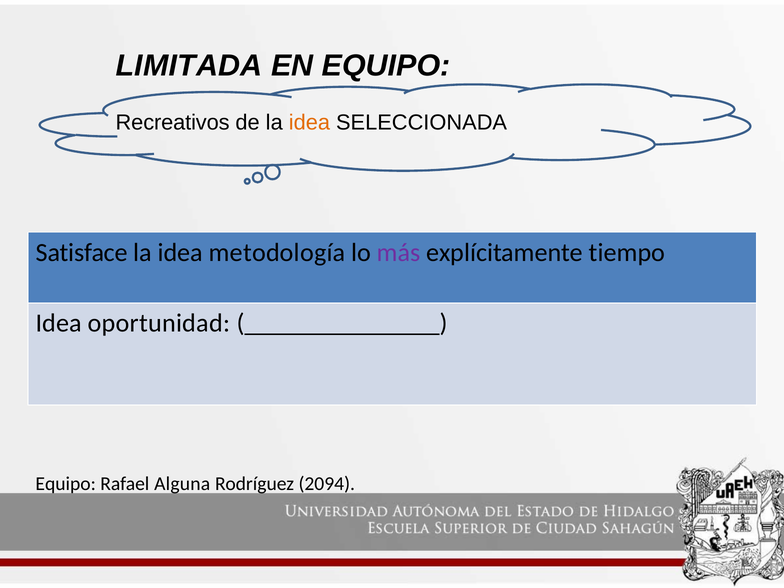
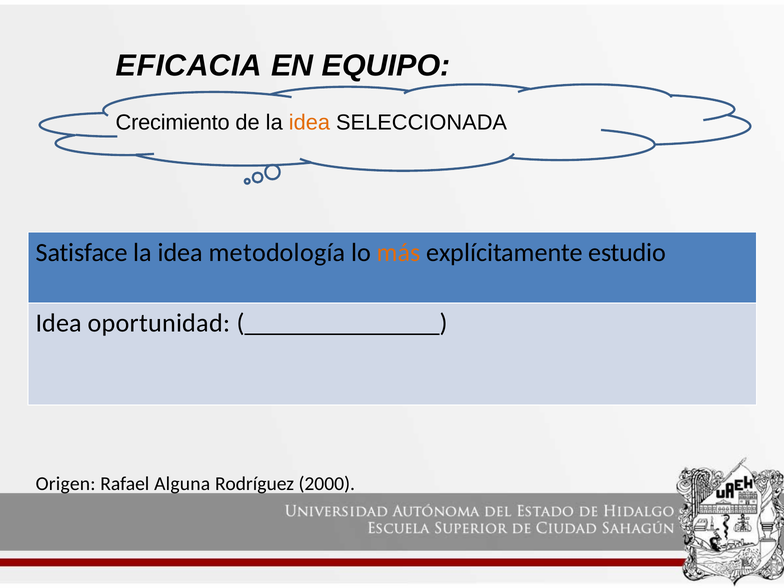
LIMITADA: LIMITADA -> EFICACIA (189, 66)
Recreativos: Recreativos -> Crecimiento (173, 123)
más colour: purple -> orange (399, 252)
tiempo: tiempo -> estudio (627, 252)
Equipo: Equipo -> Origen (66, 484)
2094: 2094 -> 2000 (327, 484)
